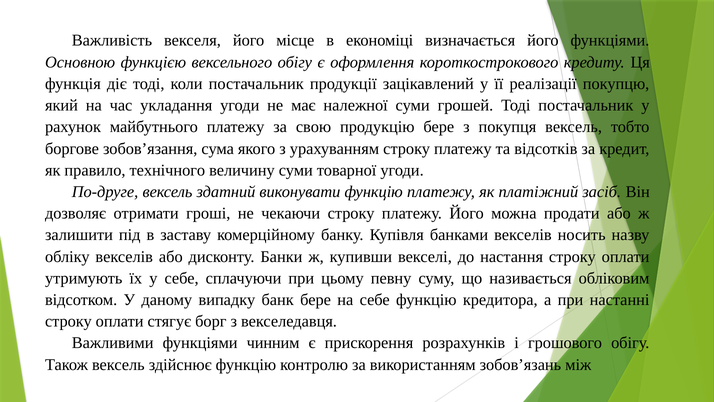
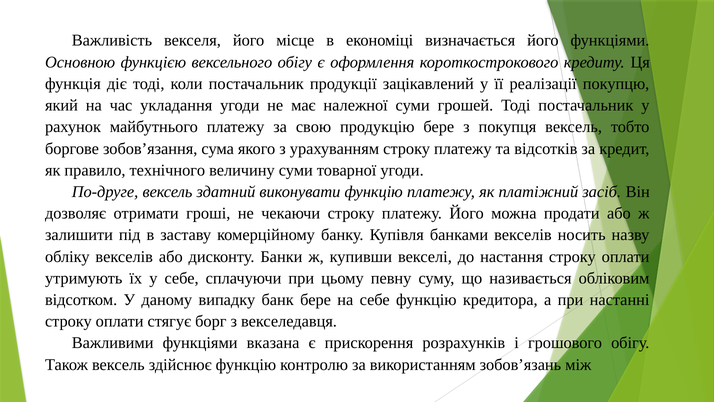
чинним: чинним -> вказана (273, 343)
